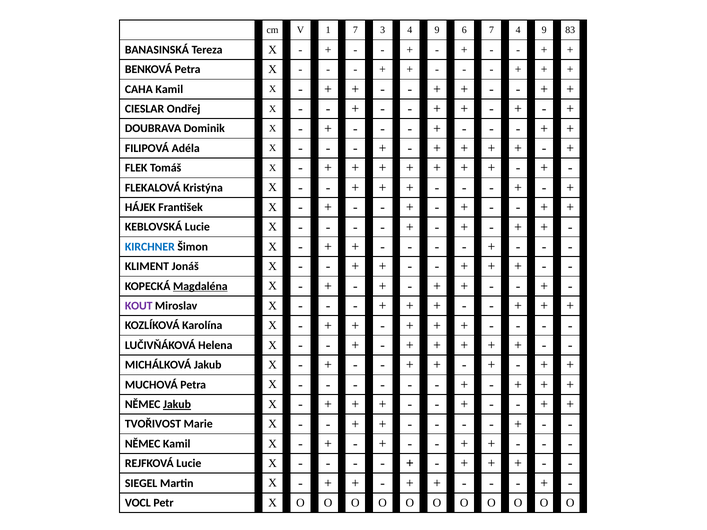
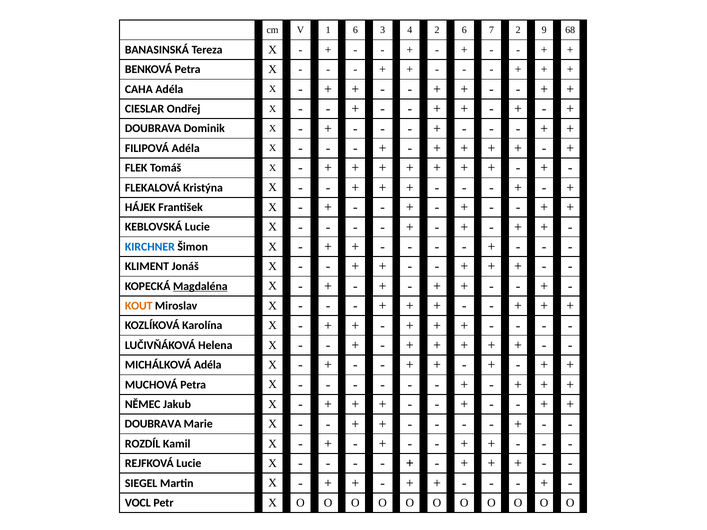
1 7: 7 -> 6 (355, 30)
3 4 9: 9 -> 2 (437, 30)
7 4: 4 -> 2 (518, 30)
83: 83 -> 68 (570, 30)
CAHA Kamil: Kamil -> Adéla (169, 89)
KOUT colour: purple -> orange (139, 306)
MICHÁLKOVÁ Jakub: Jakub -> Adéla (208, 365)
Jakub underline: present -> none (177, 405)
TVOŘIVOST: TVOŘIVOST -> DOUBRAVA (153, 424)
NĚMEC: NĚMEC -> ROZDÍL (143, 444)
